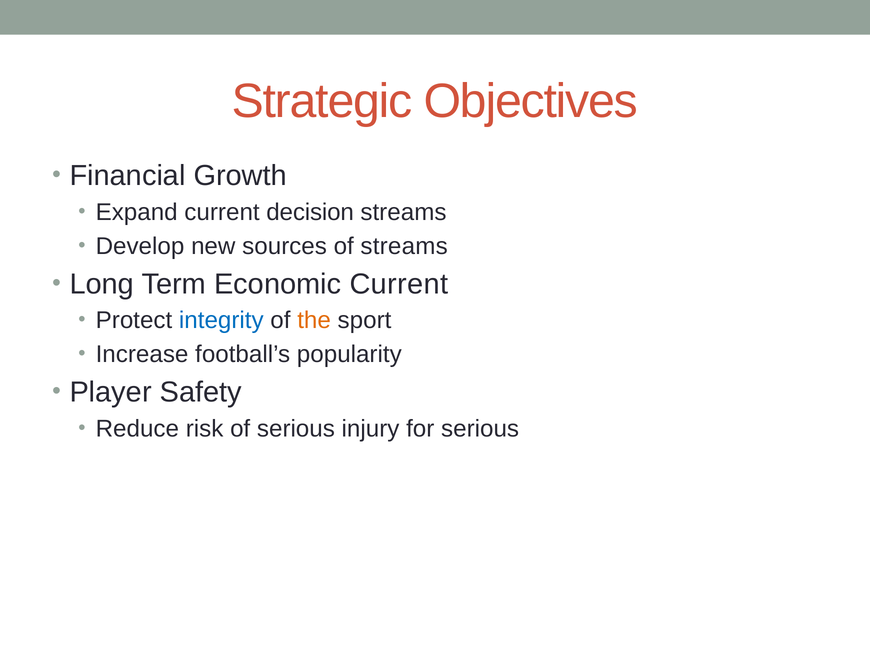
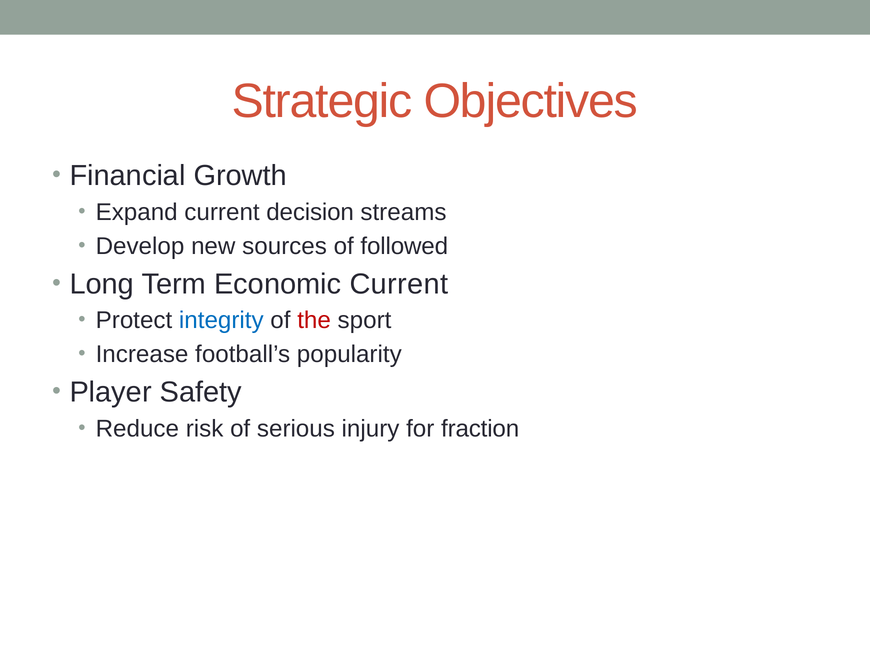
of streams: streams -> followed (404, 246)
the colour: orange -> red (314, 321)
for serious: serious -> fraction (480, 429)
